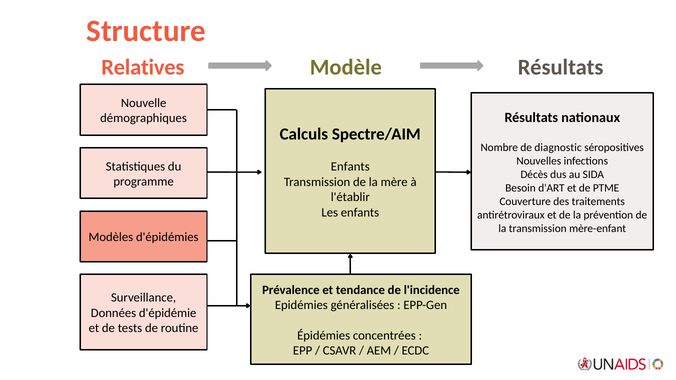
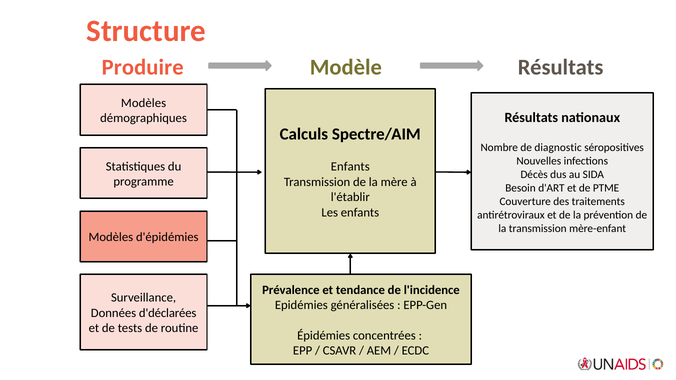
Relatives: Relatives -> Produire (143, 67)
Nouvelle: Nouvelle -> Modèles (144, 103)
d'épidémie: d'épidémie -> d'déclarées (168, 313)
